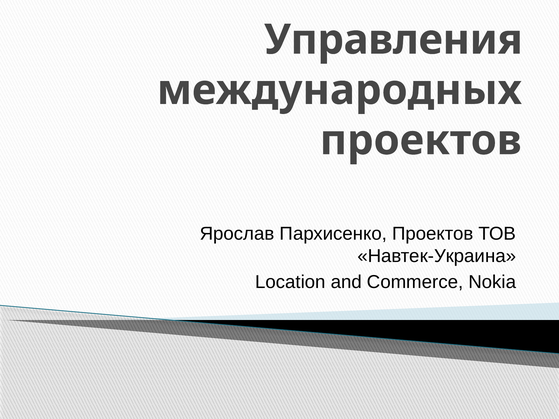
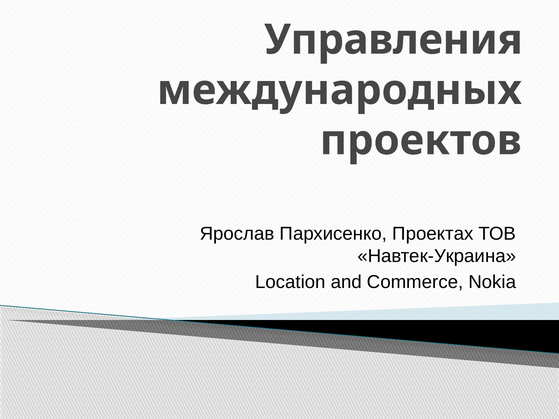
Пархисенко Проектов: Проектов -> Проектах (433, 234)
